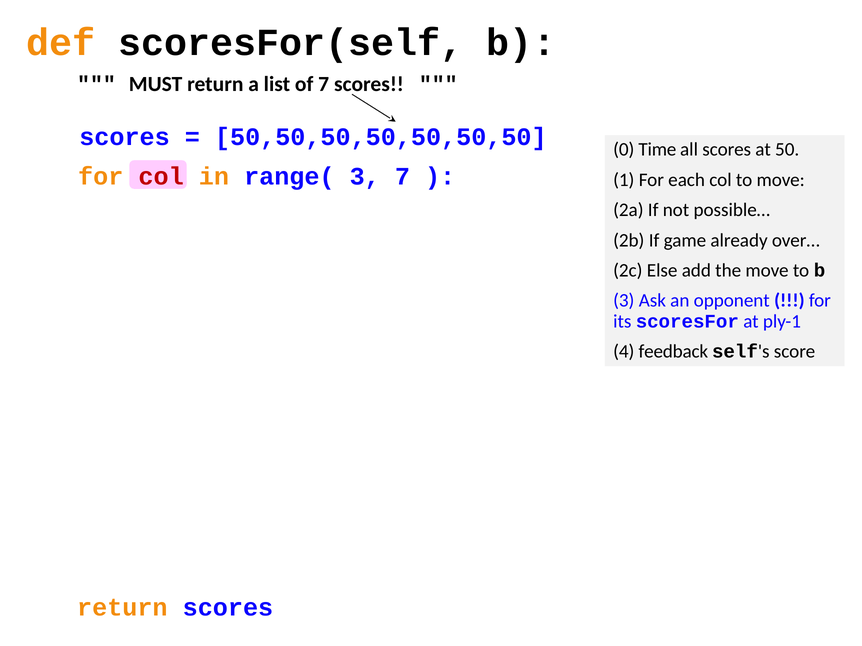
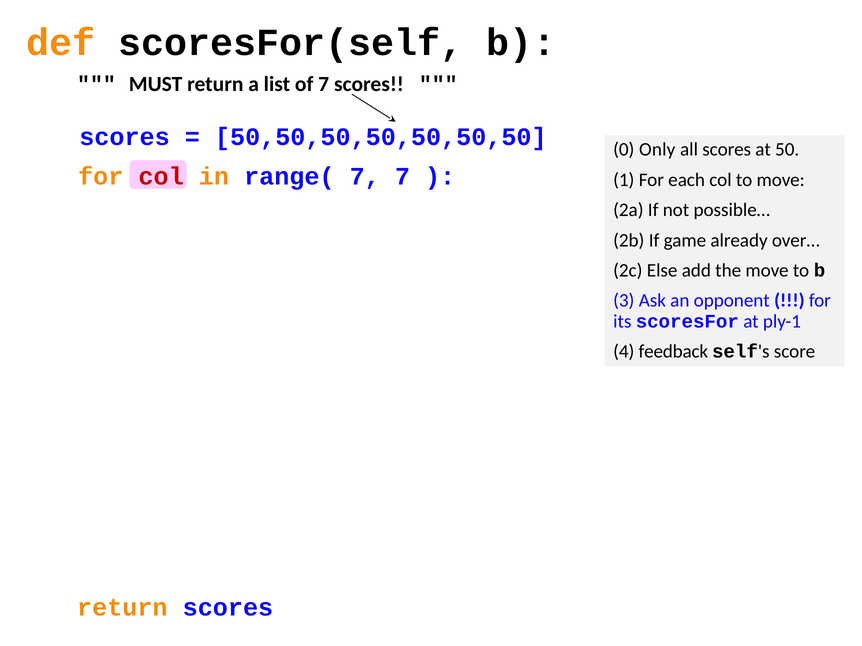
Time: Time -> Only (657, 150)
range( 3: 3 -> 7 (365, 177)
